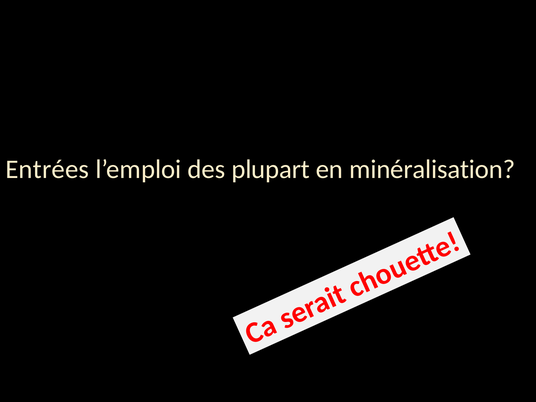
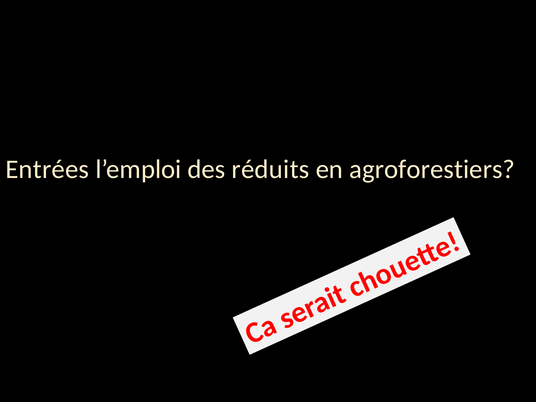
plupart: plupart -> réduits (270, 169)
minéralisation: minéralisation -> agroforestiers (432, 169)
